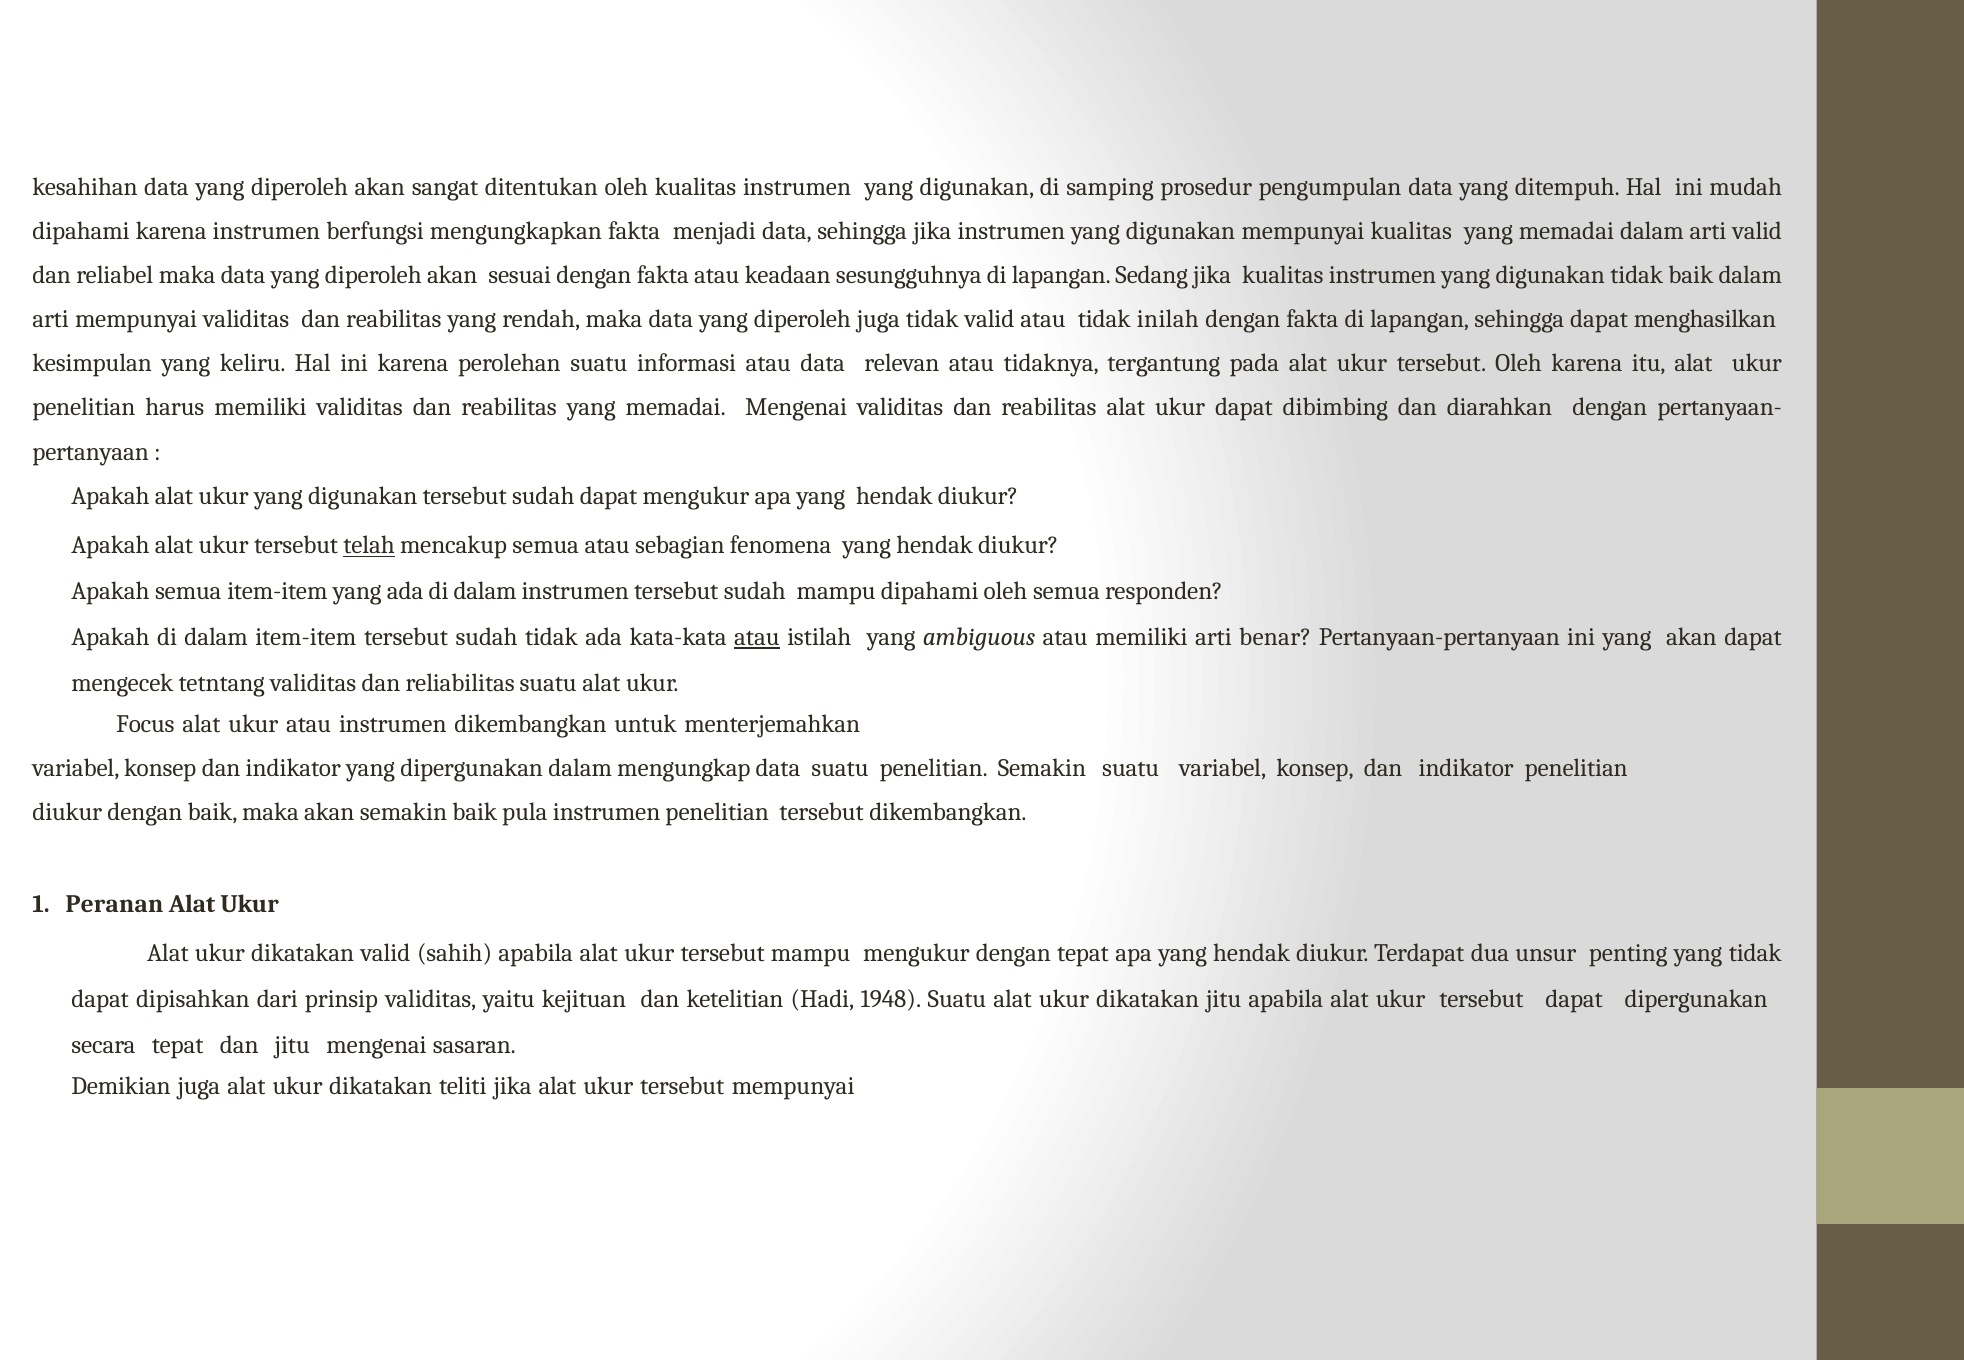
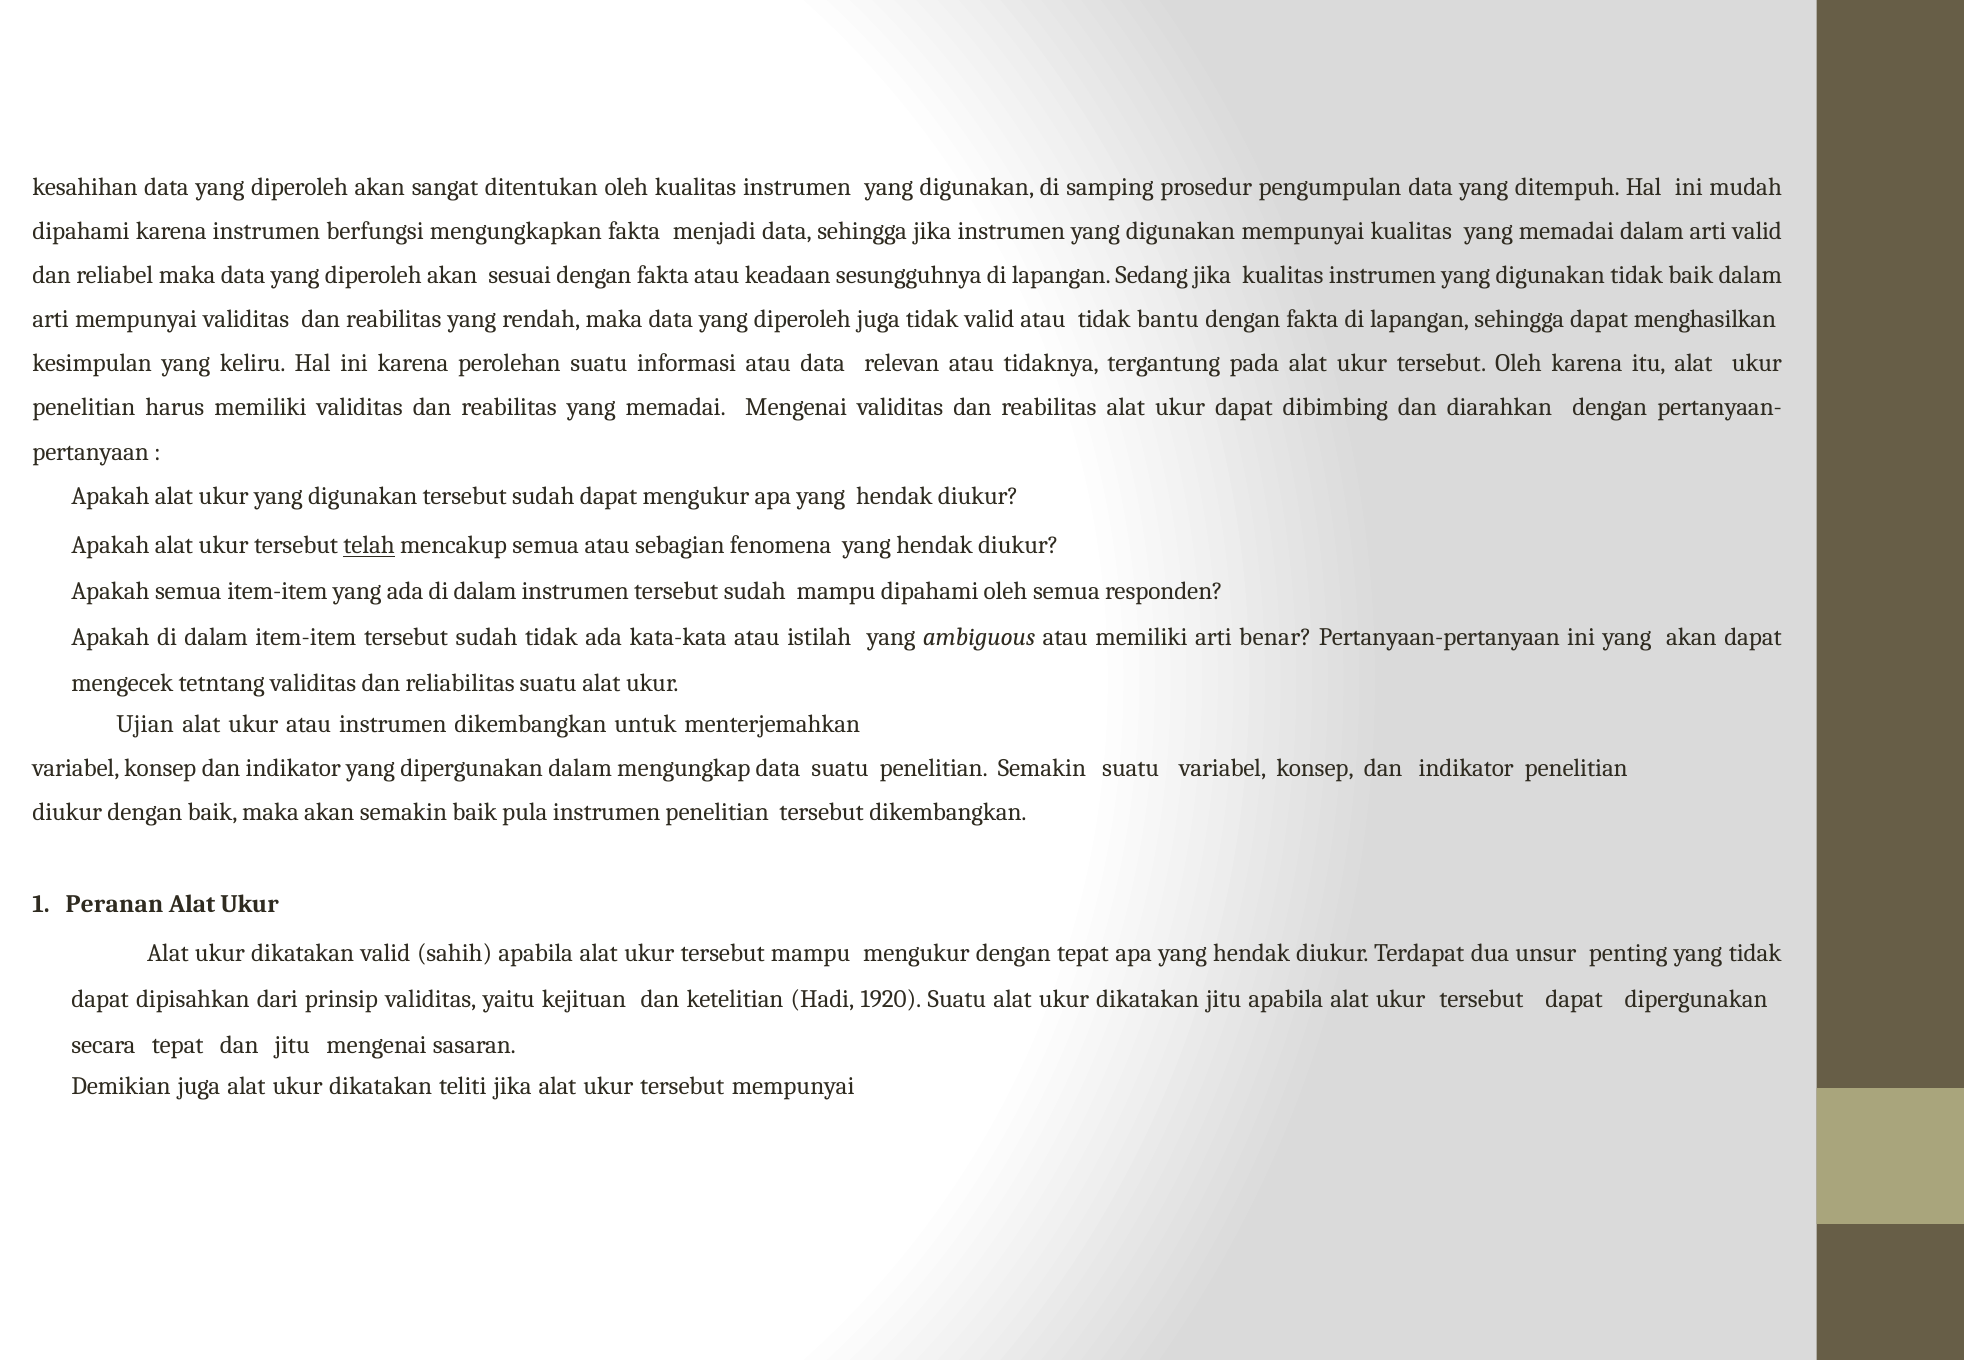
inilah: inilah -> bantu (1168, 319)
atau underline: present -> none (757, 637)
Focus: Focus -> Ujian (145, 724)
1948: 1948 -> 1920 (891, 999)
